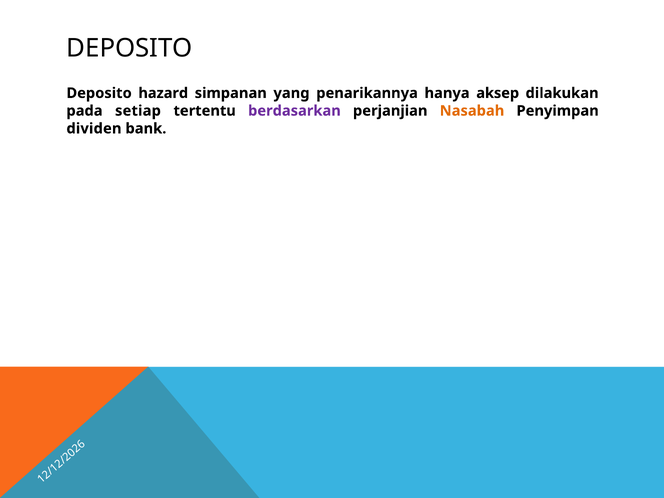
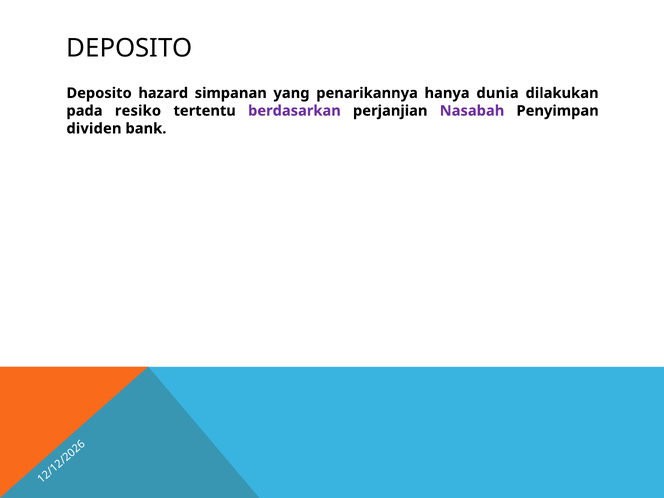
aksep: aksep -> dunia (498, 93)
setiap: setiap -> resiko (138, 111)
Nasabah colour: orange -> purple (472, 111)
